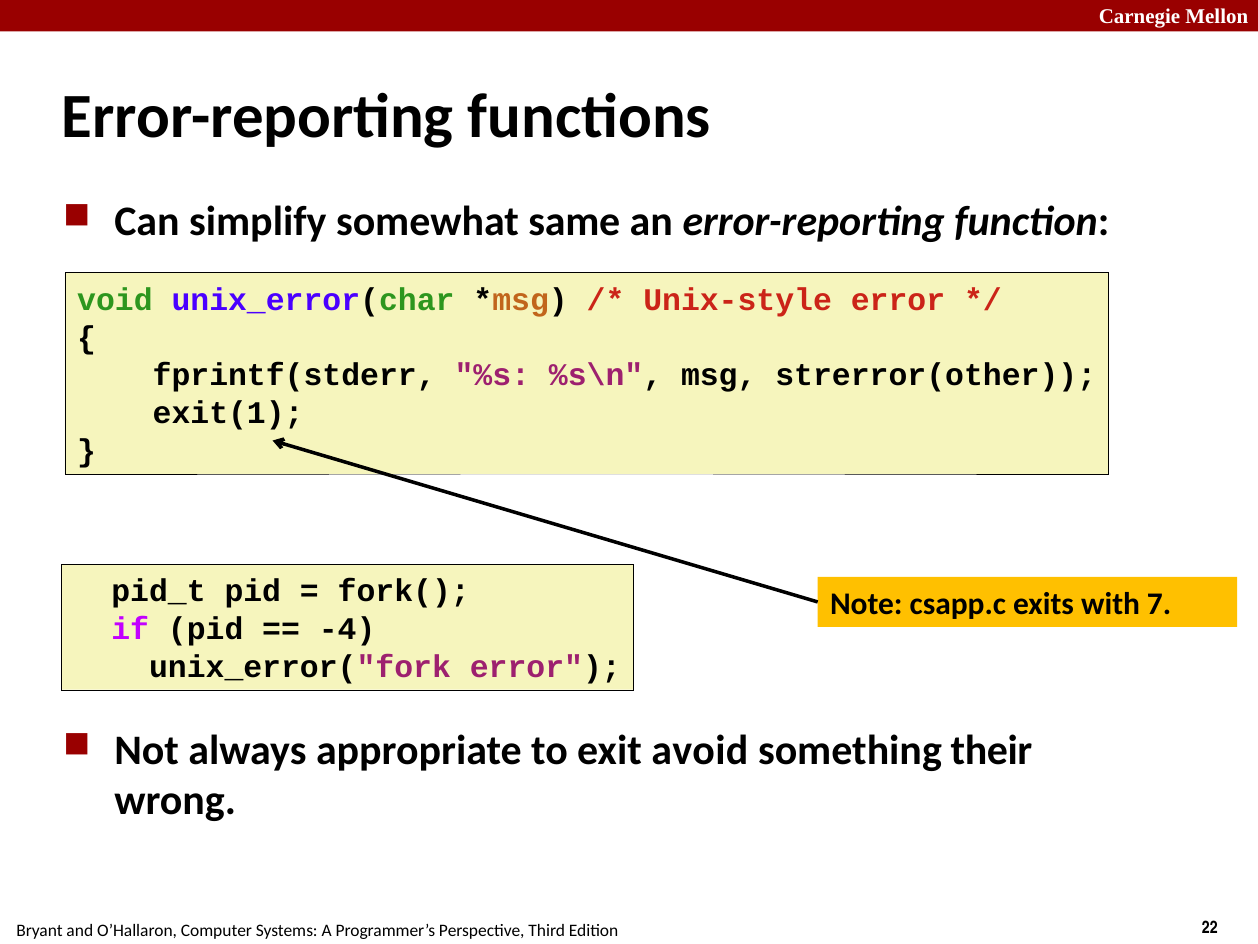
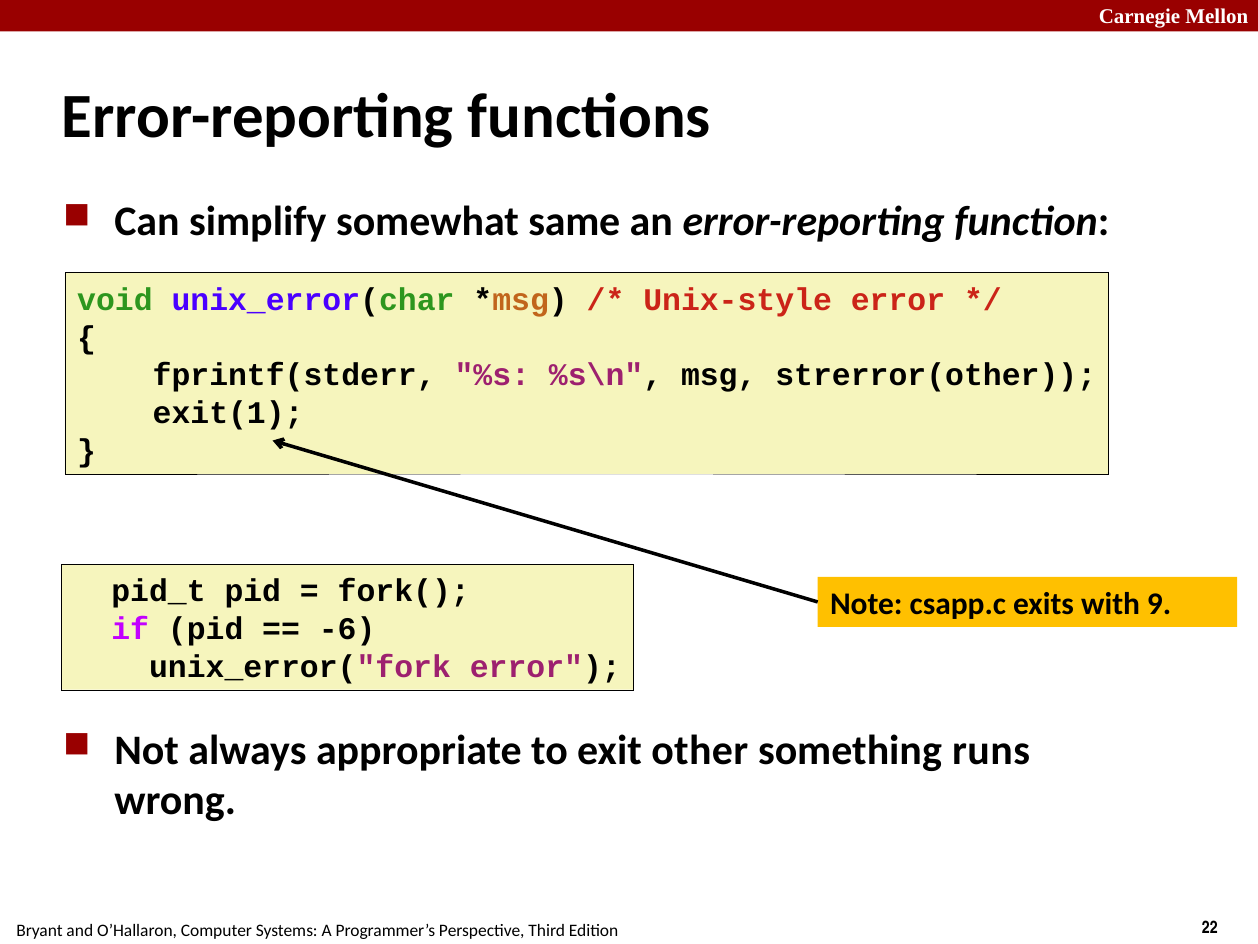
7: 7 -> 9 (1159, 604)
-4: -4 -> -6 (347, 629)
avoid: avoid -> other (700, 750)
their: their -> runs (991, 750)
